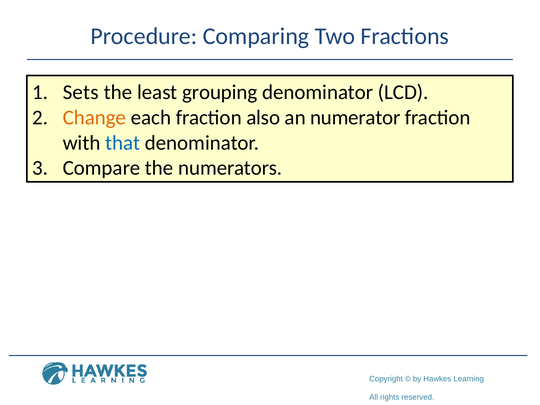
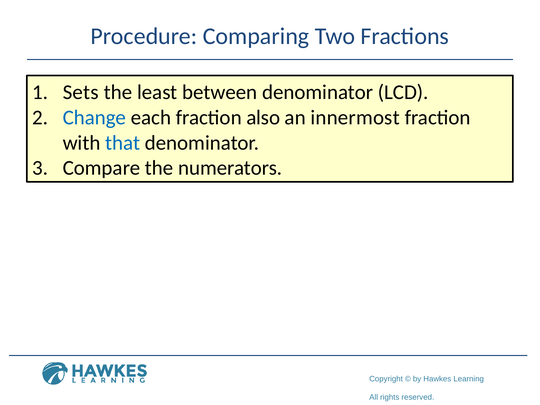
grouping: grouping -> between (220, 92)
Change colour: orange -> blue (94, 118)
numerator: numerator -> innermost (355, 118)
